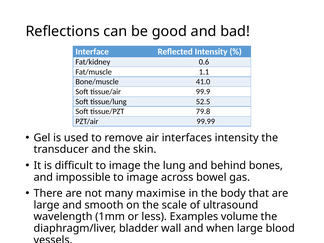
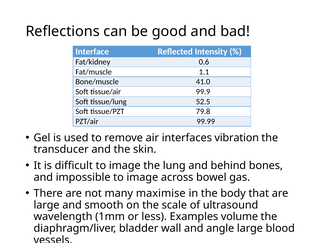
interfaces intensity: intensity -> vibration (237, 138)
when: when -> angle (220, 228)
